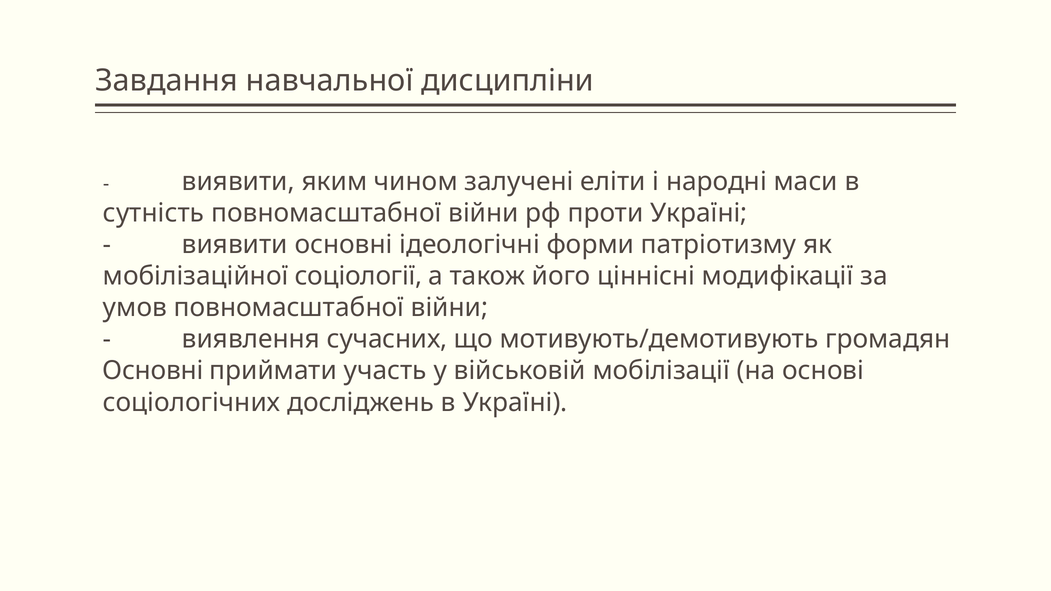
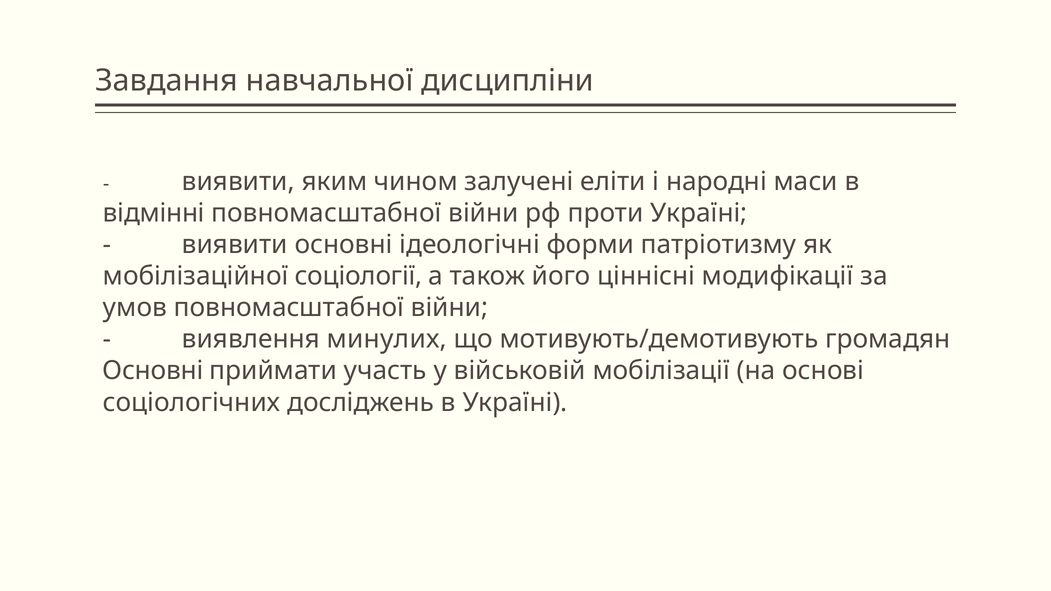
сутність: сутність -> відмінні (154, 213)
сучасних: сучасних -> минулих (387, 339)
